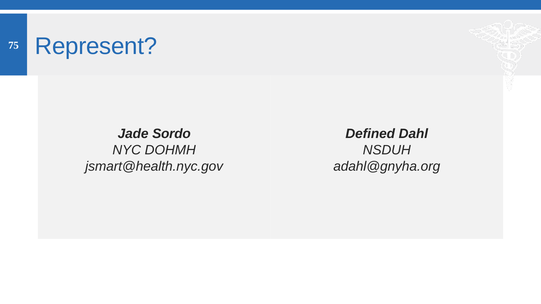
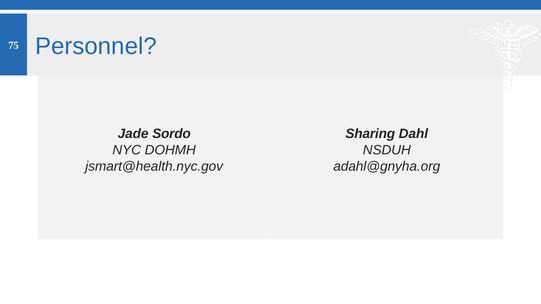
Represent: Represent -> Personnel (96, 46)
Defined: Defined -> Sharing (370, 134)
